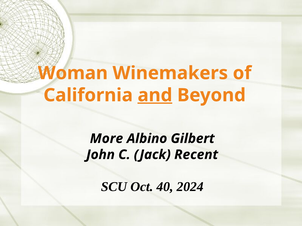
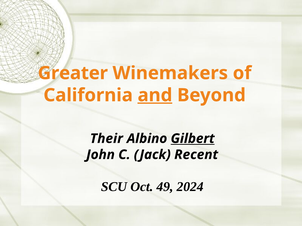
Woman: Woman -> Greater (73, 73)
More: More -> Their (106, 139)
Gilbert underline: none -> present (193, 139)
40: 40 -> 49 (165, 187)
